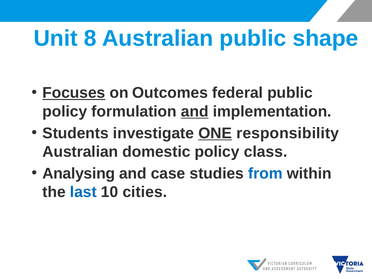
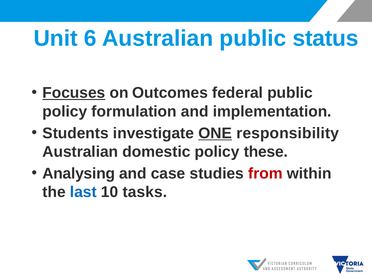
8: 8 -> 6 (90, 38)
shape: shape -> status (326, 38)
and underline: present -> none (195, 111)
class: class -> these (266, 152)
from colour: blue -> red (265, 173)
cities: cities -> tasks (145, 192)
